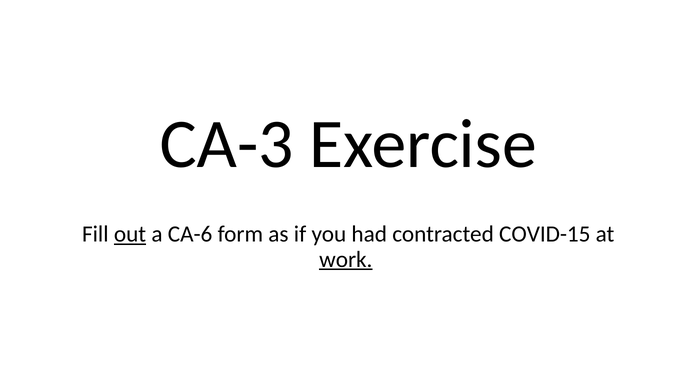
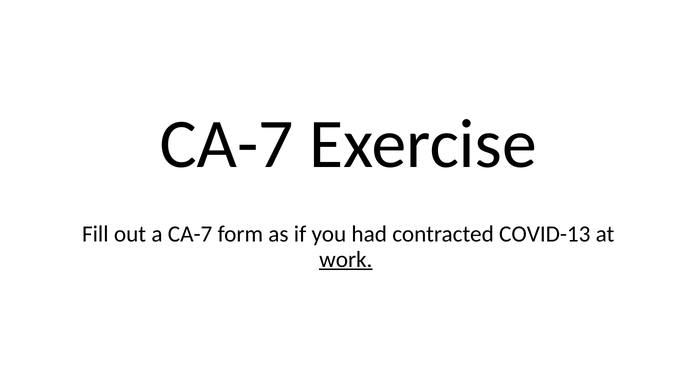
CA-3: CA-3 -> CA-7 (227, 144)
out underline: present -> none (130, 234)
a CA-6: CA-6 -> CA-7 (190, 234)
COVID-15: COVID-15 -> COVID-13 (545, 234)
